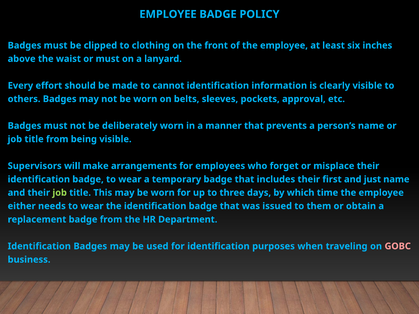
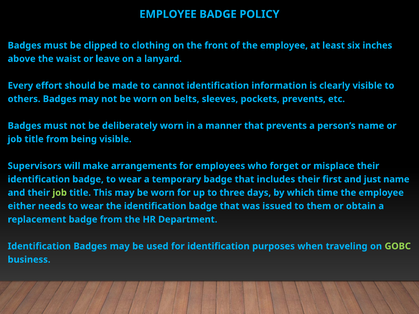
or must: must -> leave (108, 59)
pockets approval: approval -> prevents (304, 99)
GOBC colour: pink -> light green (398, 246)
